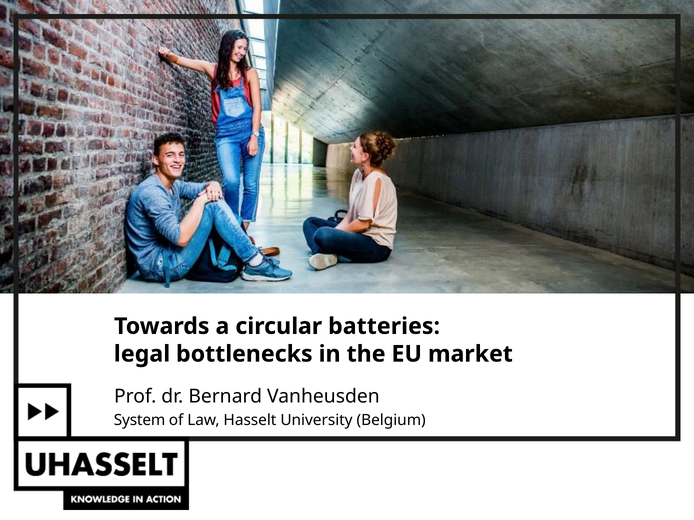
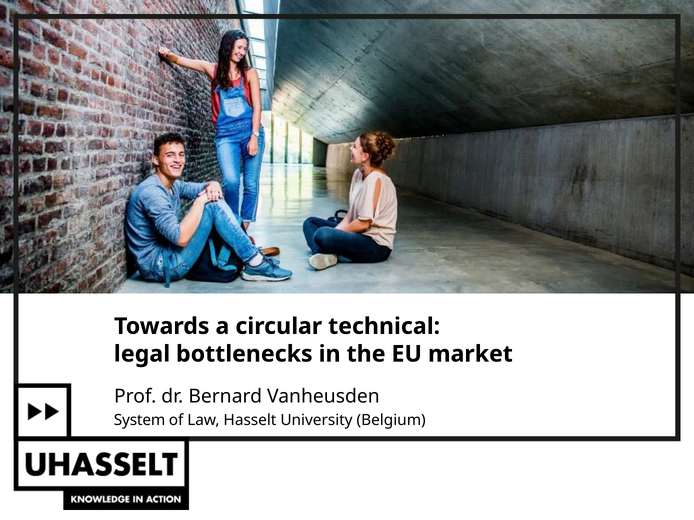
batteries: batteries -> technical (384, 327)
